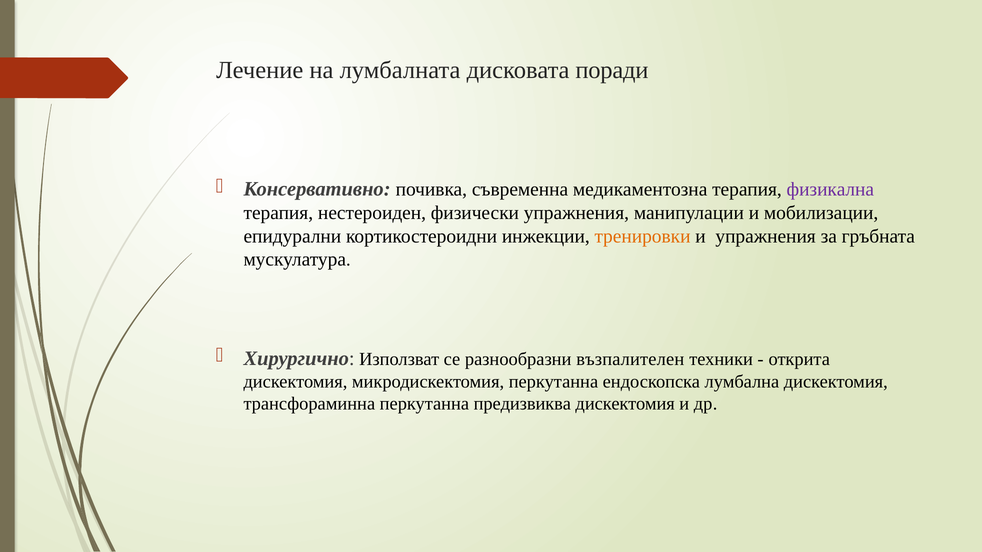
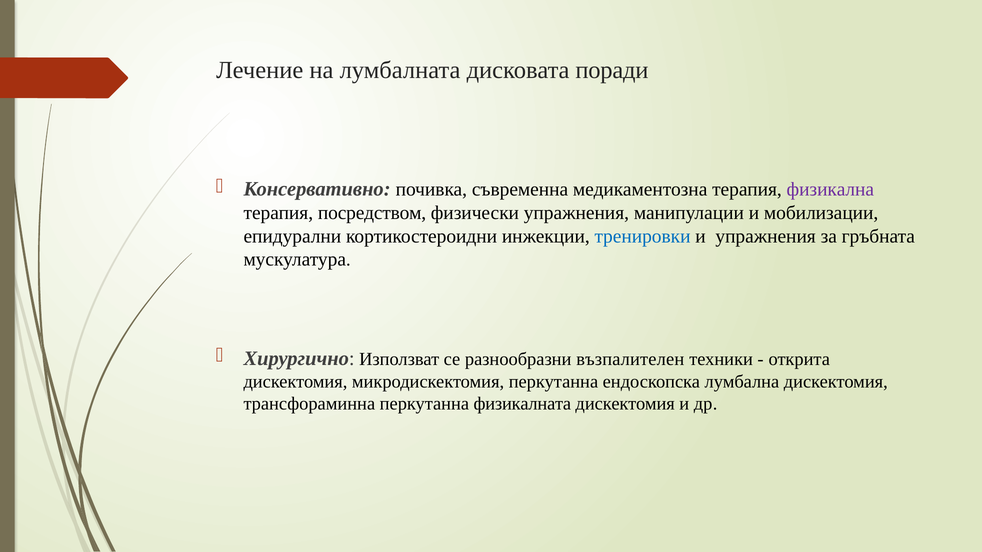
нестероиден: нестероиден -> посредством (372, 213)
тренировки colour: orange -> blue (643, 236)
предизвиква: предизвиква -> физикалната (522, 404)
